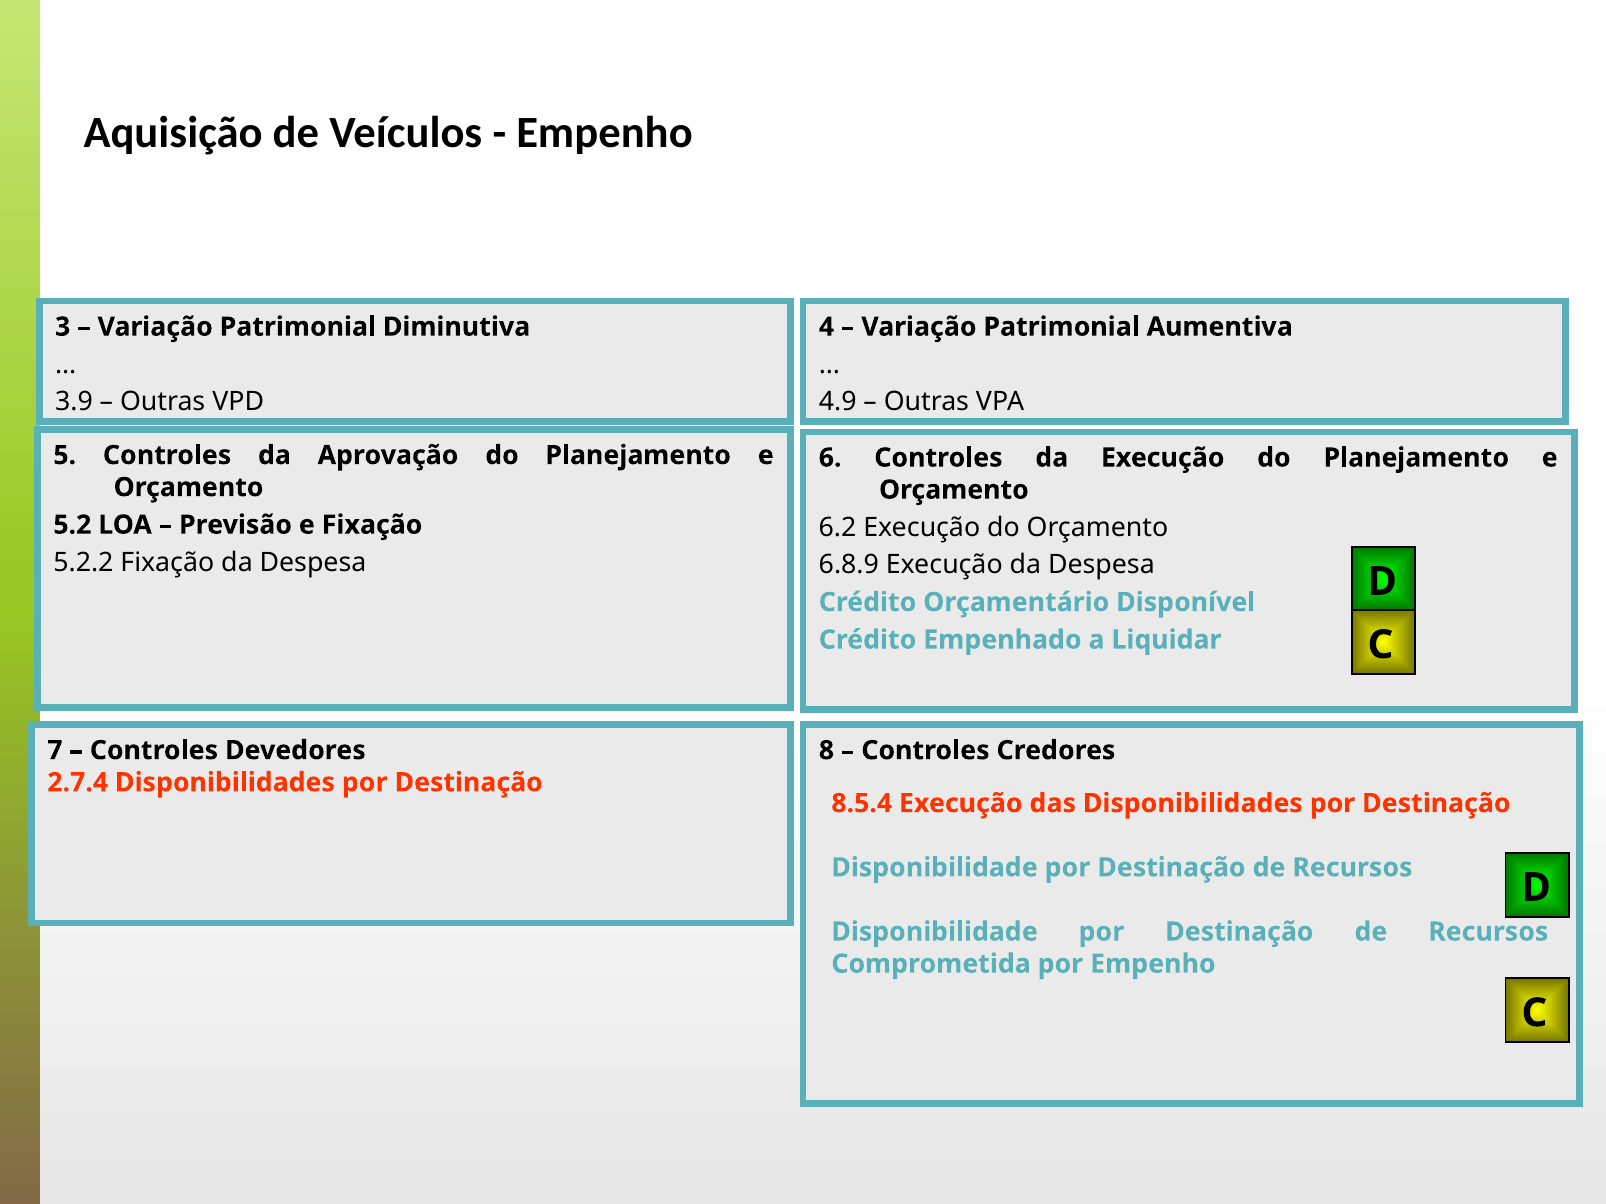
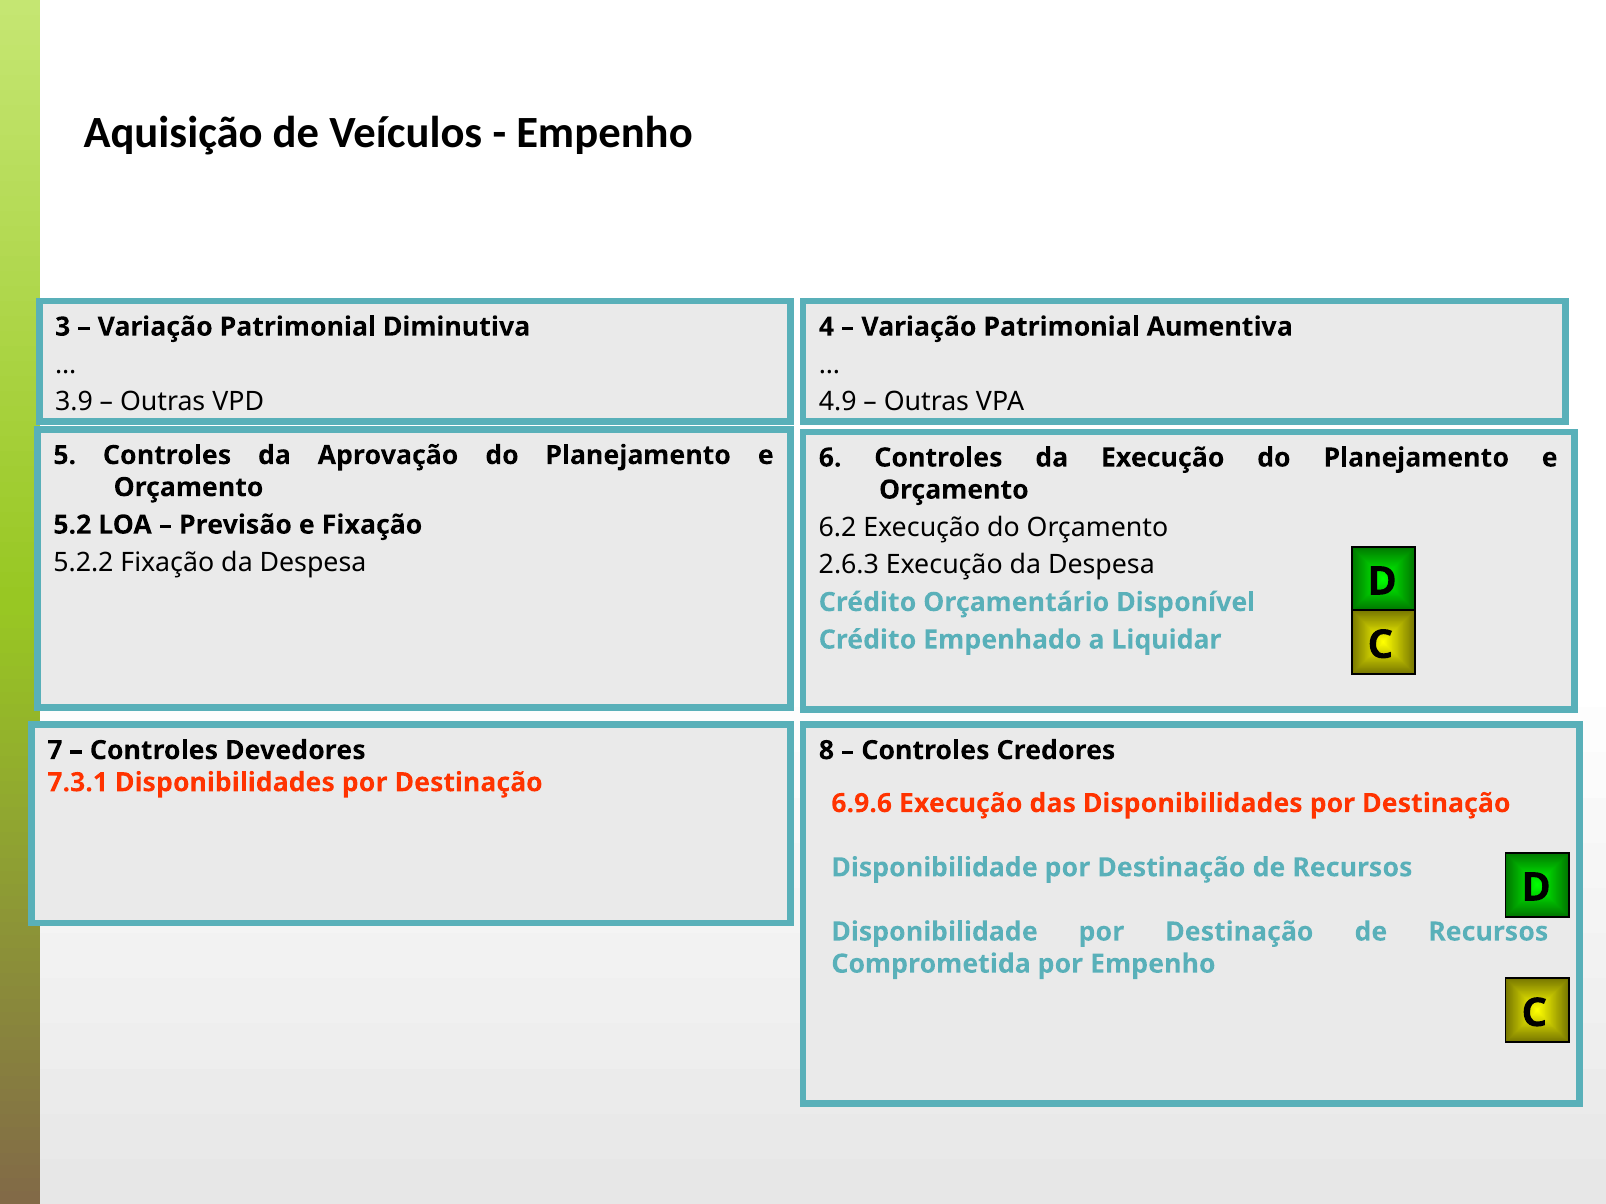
6.8.9: 6.8.9 -> 2.6.3 (849, 565)
2.7.4: 2.7.4 -> 7.3.1 (78, 783)
8.5.4: 8.5.4 -> 6.9.6 (862, 804)
